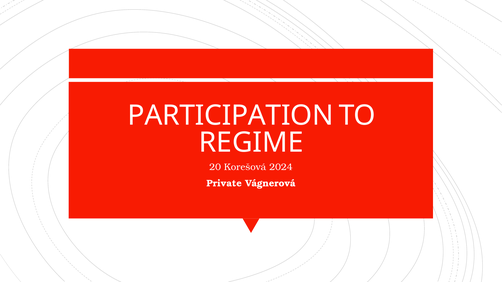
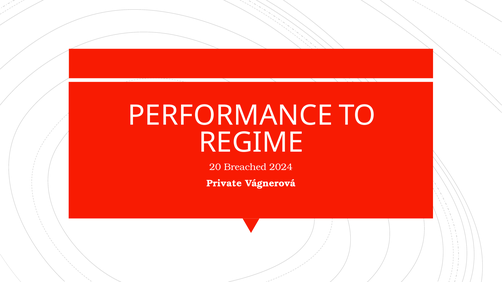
PARTICIPATION: PARTICIPATION -> PERFORMANCE (230, 116)
Korešová: Korešová -> Breached (245, 167)
